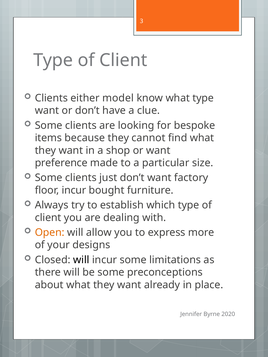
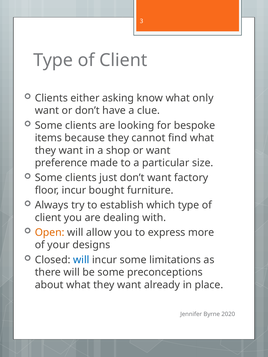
model: model -> asking (118, 98)
what type: type -> only (203, 98)
will colour: black -> blue (81, 260)
